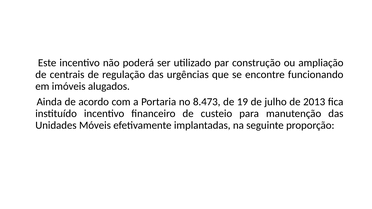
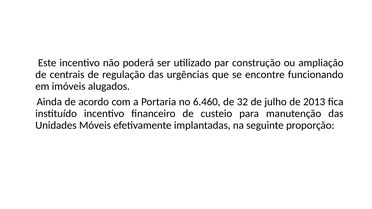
8.473: 8.473 -> 6.460 (207, 102)
19: 19 -> 32 (242, 102)
